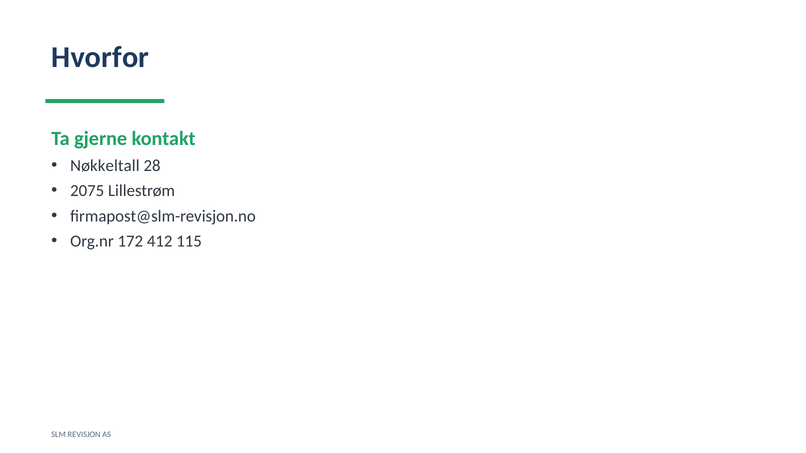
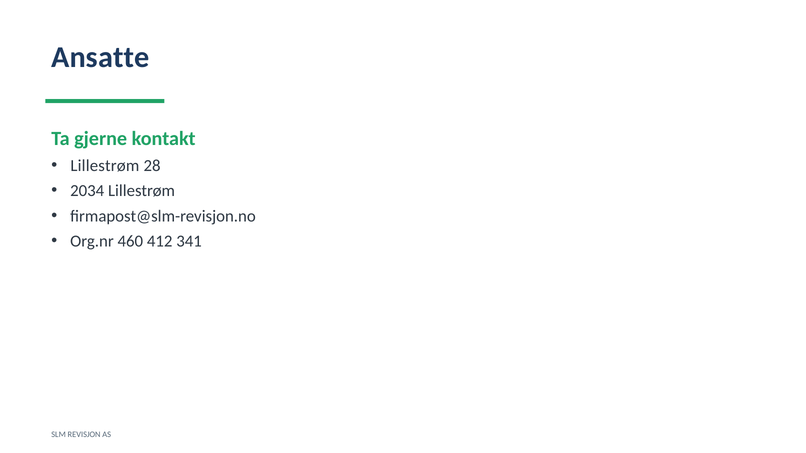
Hvorfor: Hvorfor -> Ansatte (100, 58)
Nøkkeltall: Nøkkeltall -> Lillestrøm (105, 166)
2075: 2075 -> 2034 (87, 191)
172: 172 -> 460 (130, 241)
115: 115 -> 341 (189, 241)
